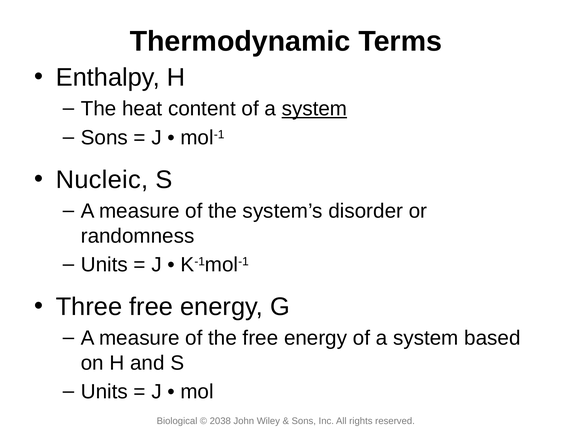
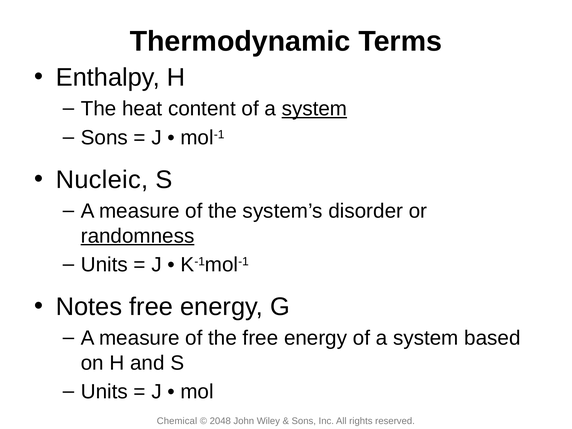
randomness underline: none -> present (138, 236)
Three: Three -> Notes (89, 307)
Biological: Biological -> Chemical (177, 421)
2038: 2038 -> 2048 (220, 421)
